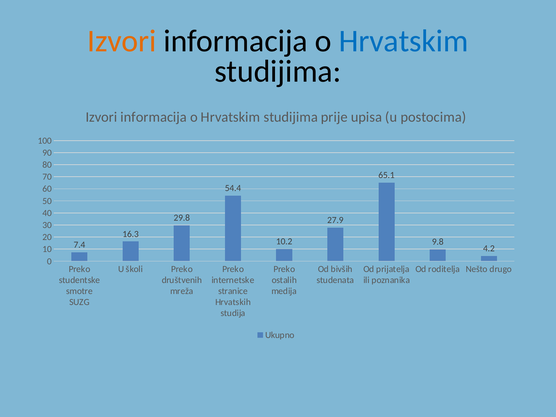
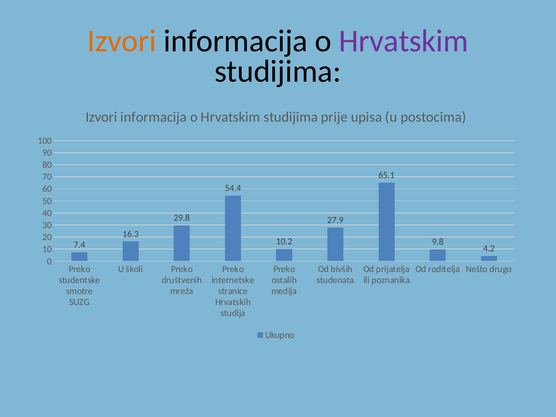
Hrvatskim colour: blue -> purple (404, 41)
